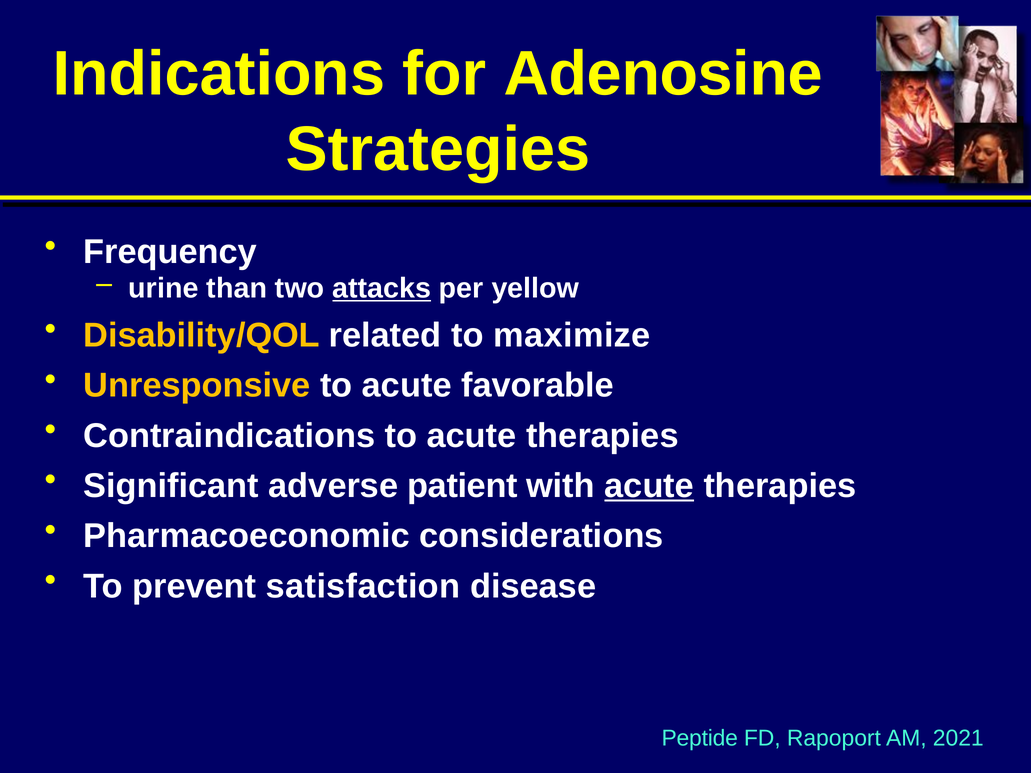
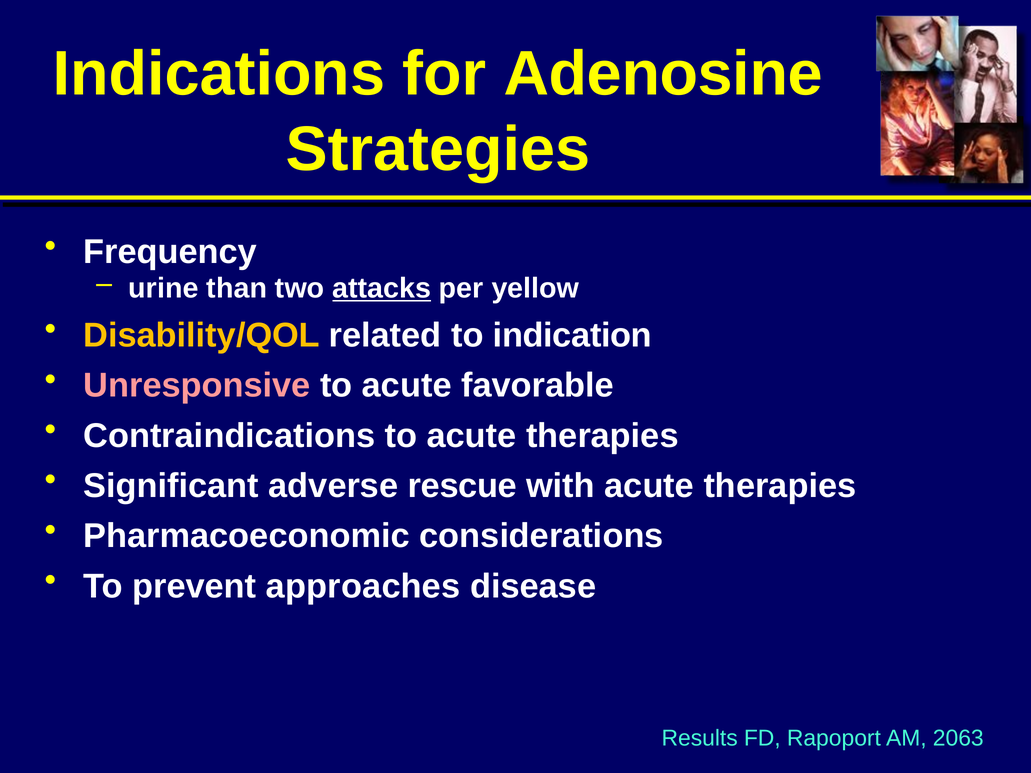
maximize: maximize -> indication (572, 336)
Unresponsive colour: yellow -> pink (197, 386)
patient: patient -> rescue (462, 486)
acute underline: present -> none (649, 486)
satisfaction: satisfaction -> approaches (363, 586)
Peptide: Peptide -> Results (700, 739)
2021: 2021 -> 2063 (958, 739)
